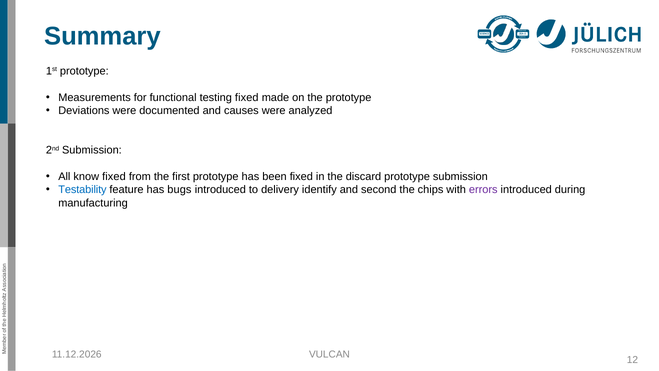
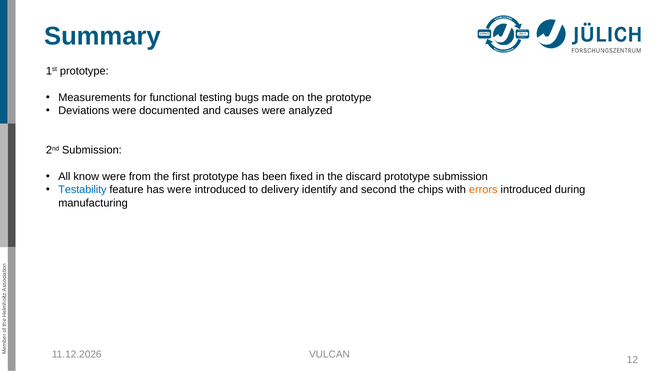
testing fixed: fixed -> bugs (247, 97)
know fixed: fixed -> were (114, 177)
has bugs: bugs -> were (179, 190)
errors colour: purple -> orange (483, 190)
